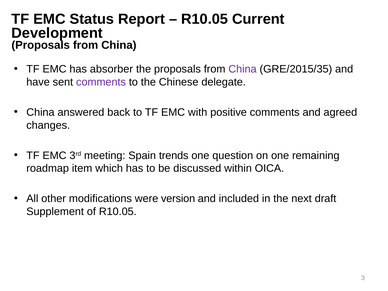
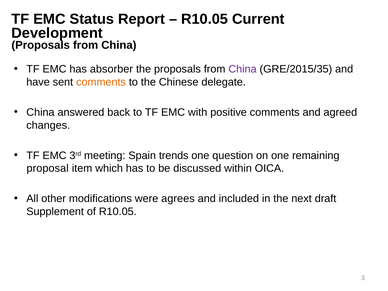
comments colour: purple -> orange (101, 82)
roadmap: roadmap -> proposal (48, 168)
version: version -> agrees (178, 199)
